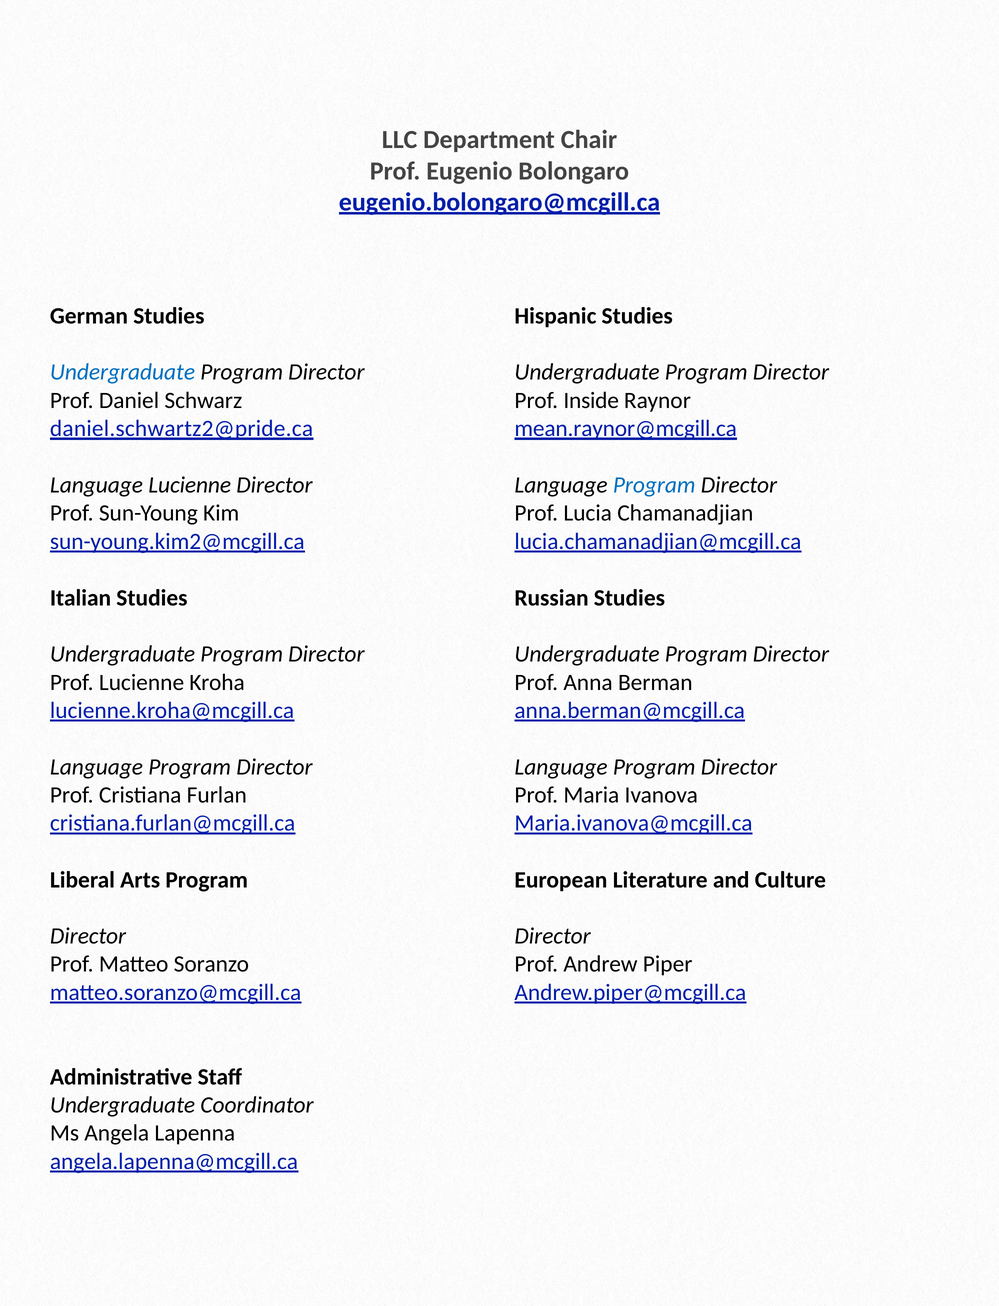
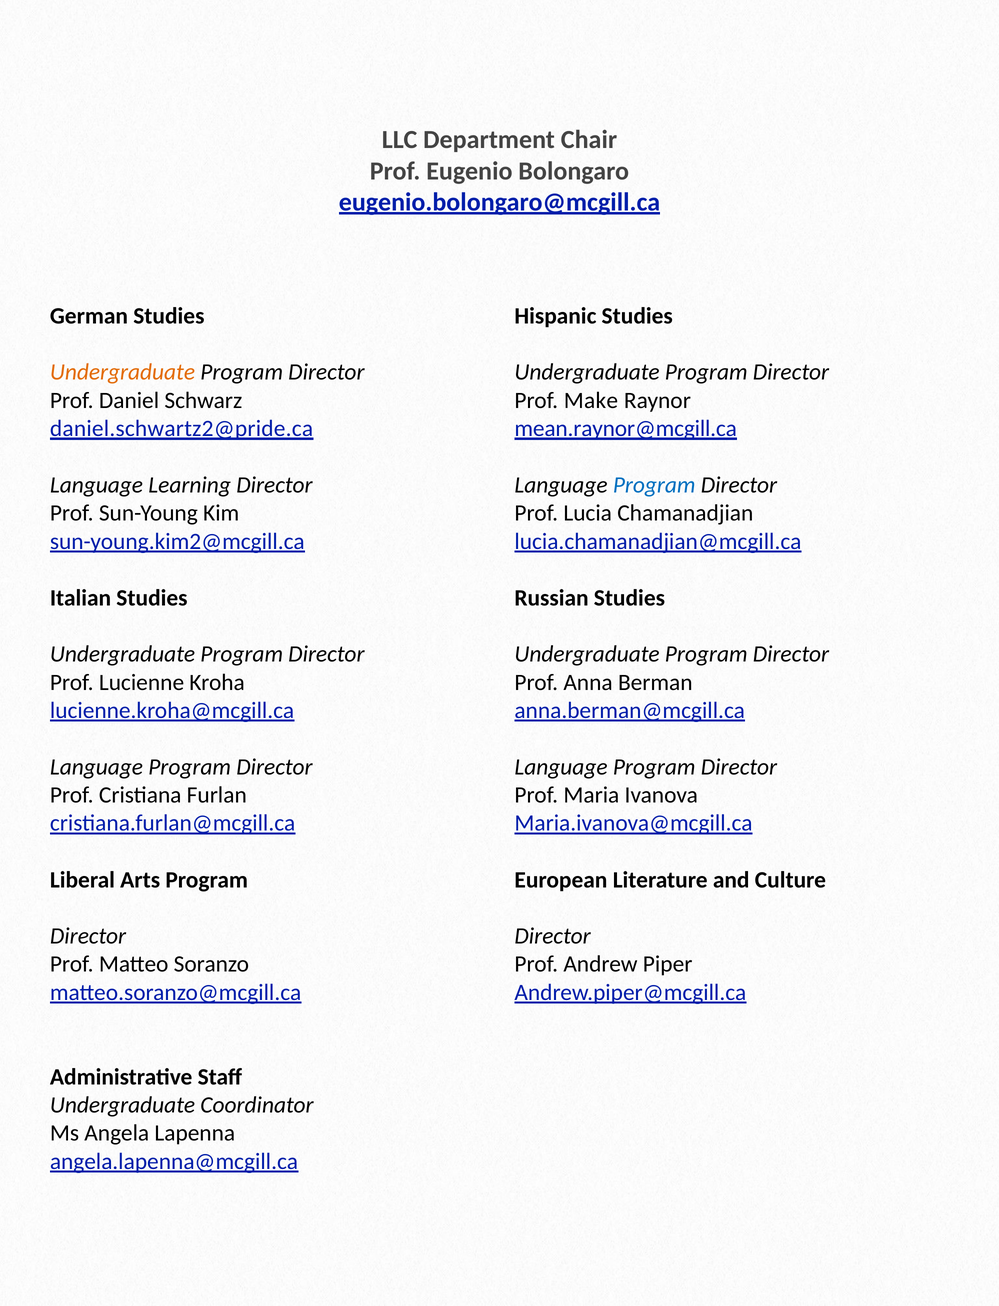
Undergraduate colour: blue -> orange (123, 372)
Inside: Inside -> Make (591, 400)
Language Lucienne: Lucienne -> Learning (190, 485)
